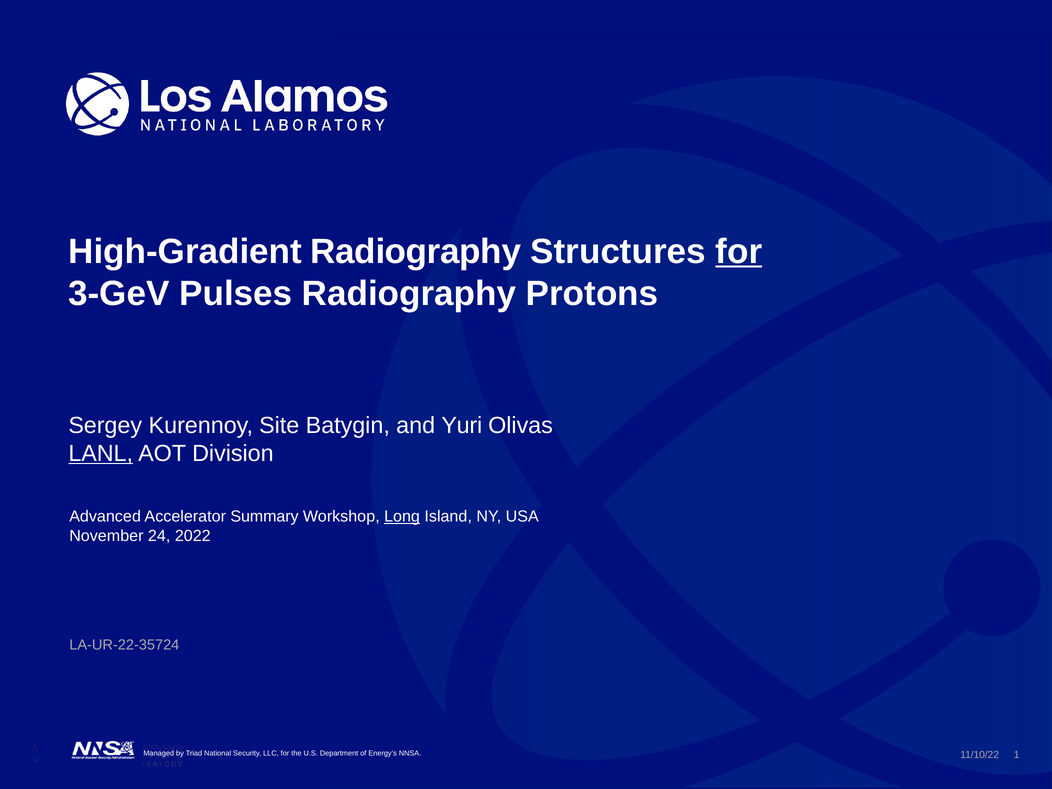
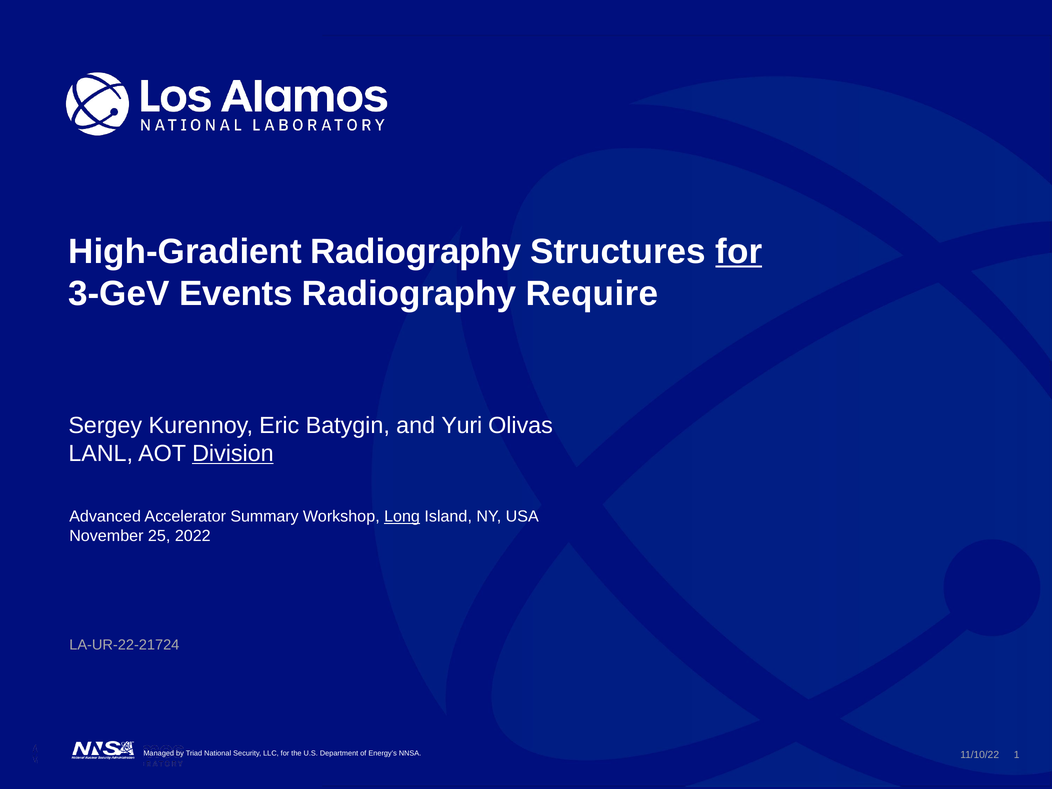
Pulses: Pulses -> Events (236, 294)
Protons: Protons -> Require (592, 294)
Site: Site -> Eric (279, 425)
LANL underline: present -> none (101, 453)
Division underline: none -> present (233, 453)
24: 24 -> 25 (159, 536)
LA-UR-22-35724: LA-UR-22-35724 -> LA-UR-22-21724 (124, 645)
